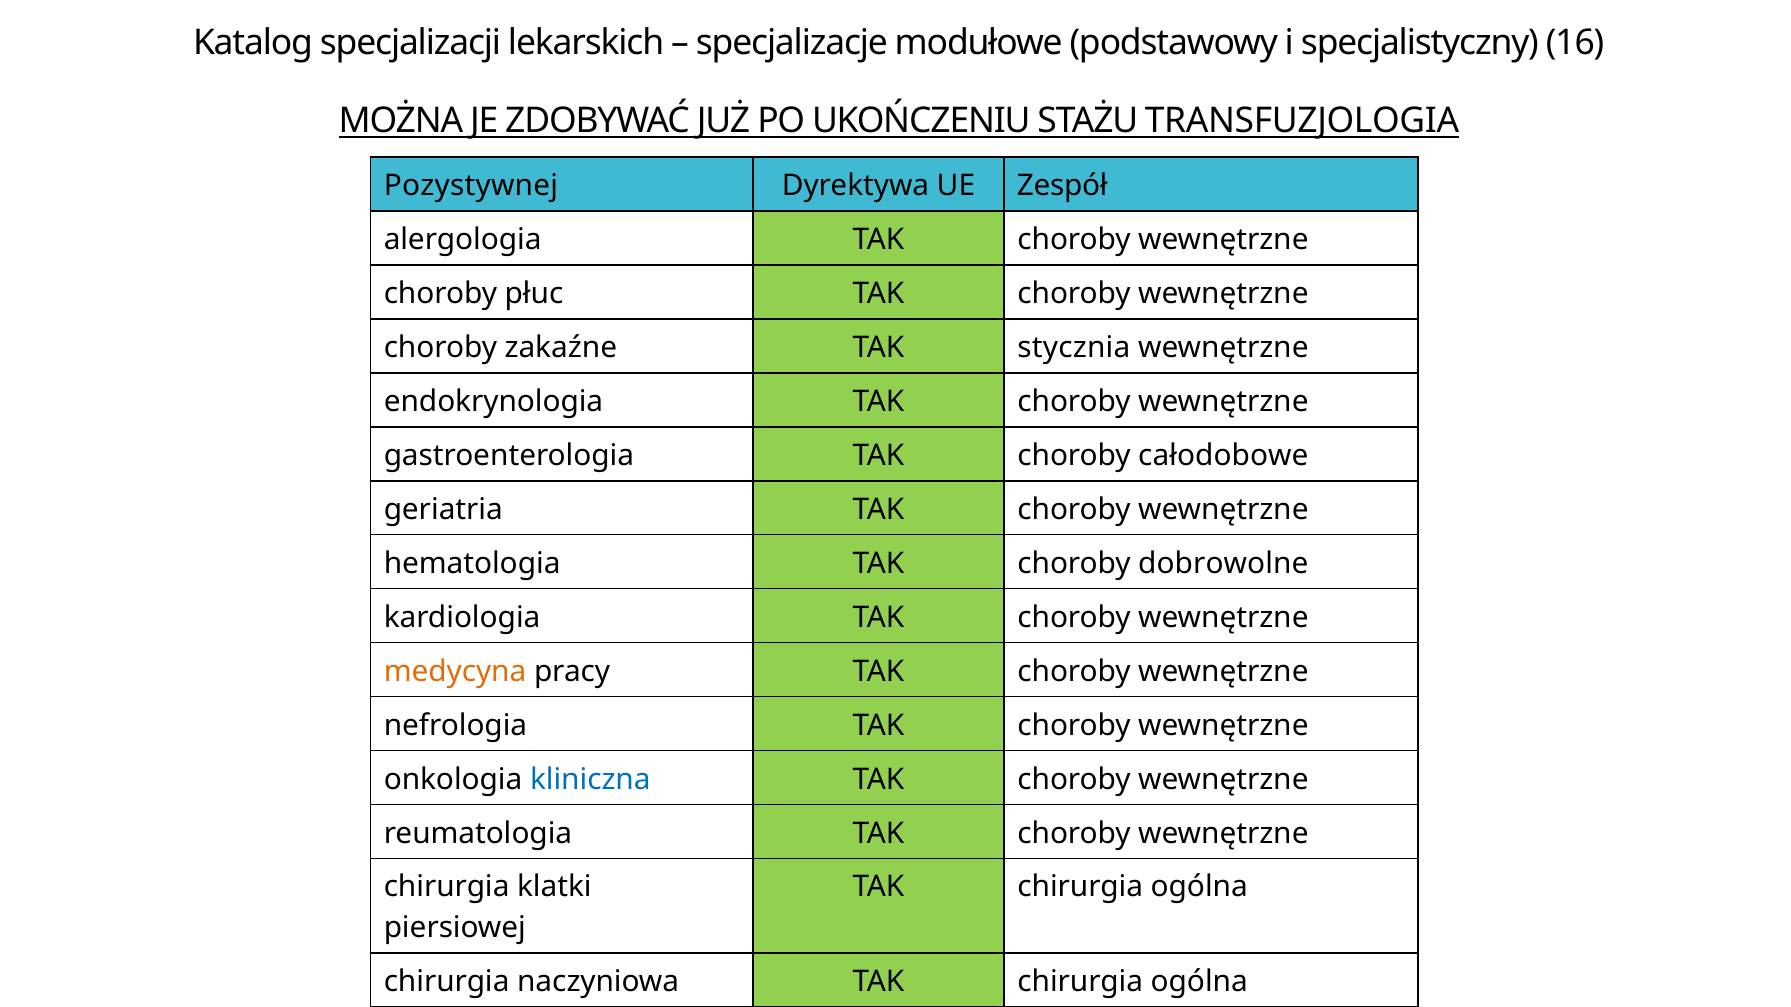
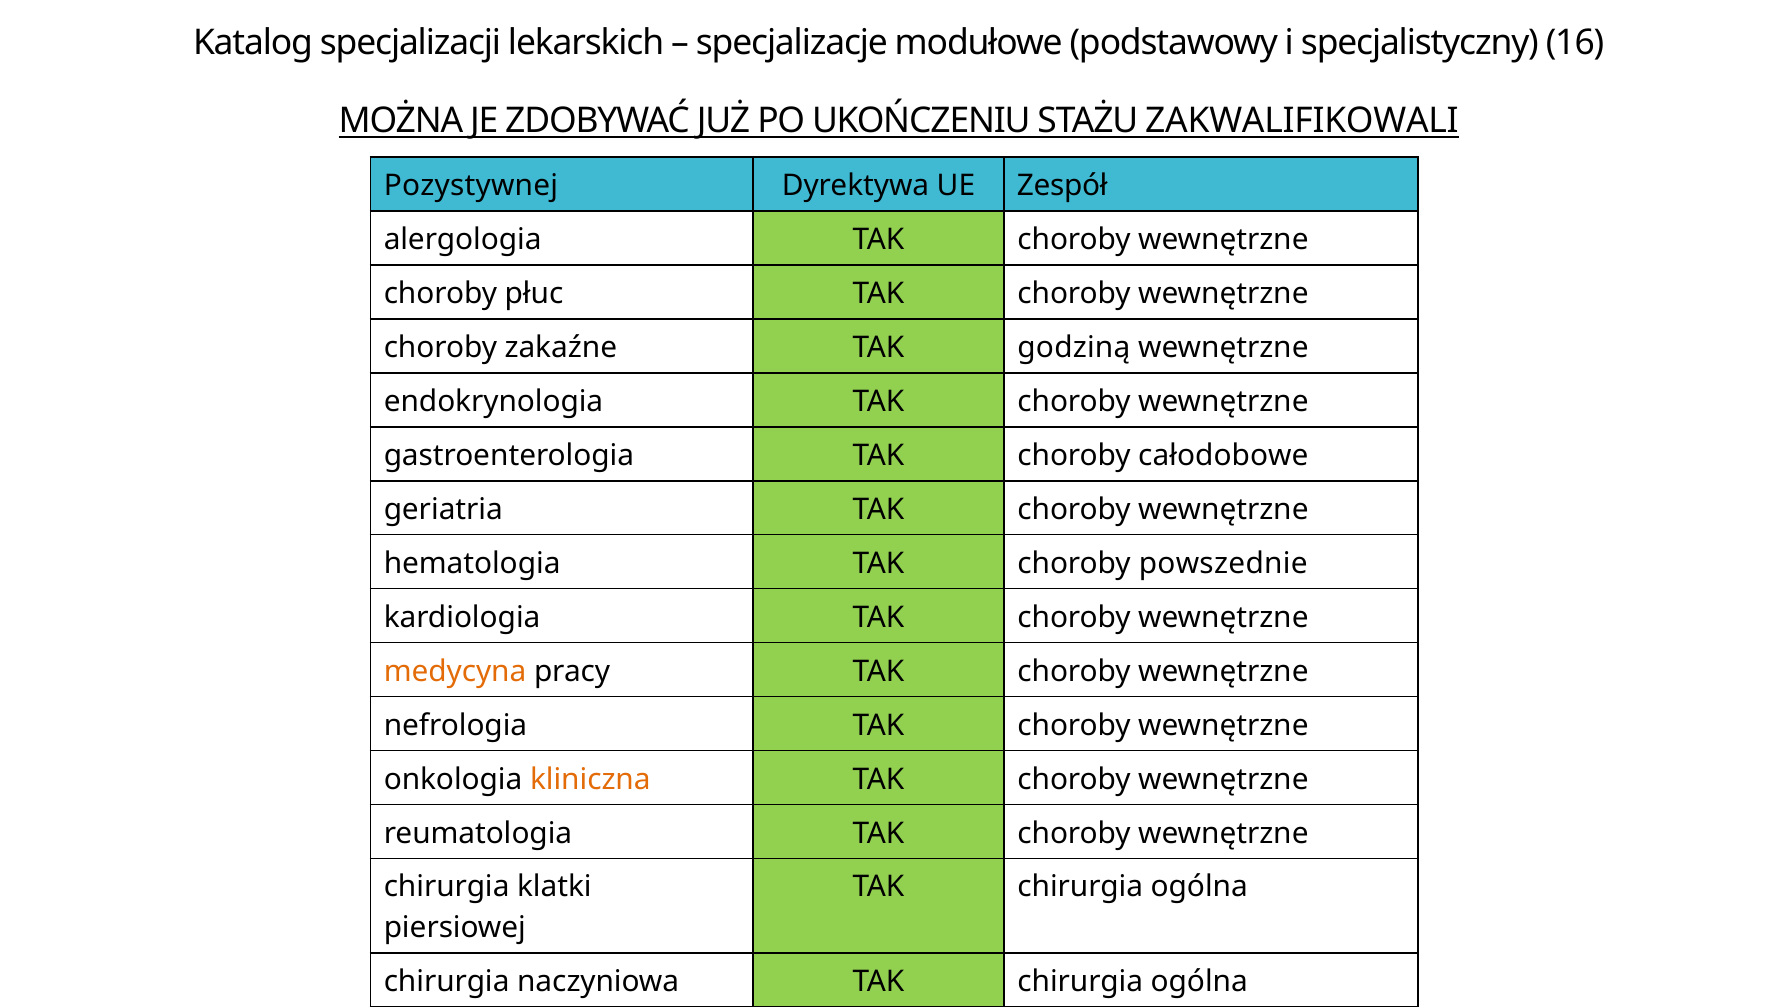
TRANSFUZJOLOGIA: TRANSFUZJOLOGIA -> ZAKWALIFIKOWALI (1302, 121)
stycznia: stycznia -> godziną (1074, 348)
dobrowolne: dobrowolne -> powszednie (1223, 564)
kliniczna colour: blue -> orange (590, 780)
